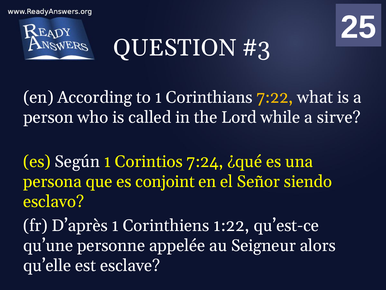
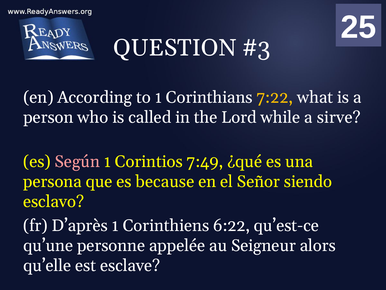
Según colour: white -> pink (77, 161)
7:24: 7:24 -> 7:49 (205, 161)
conjoint: conjoint -> because (165, 181)
1:22: 1:22 -> 6:22 (232, 225)
